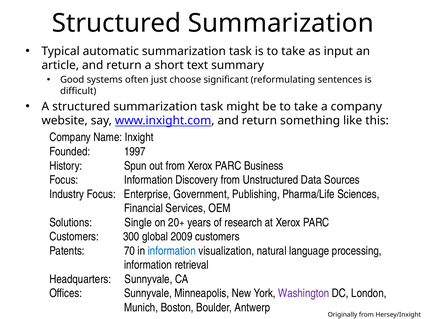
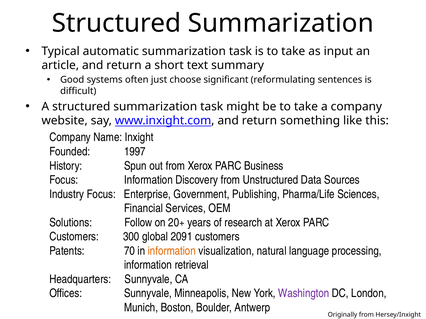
Single: Single -> Follow (138, 223)
2009: 2009 -> 2091 (182, 237)
information colour: blue -> orange (172, 251)
